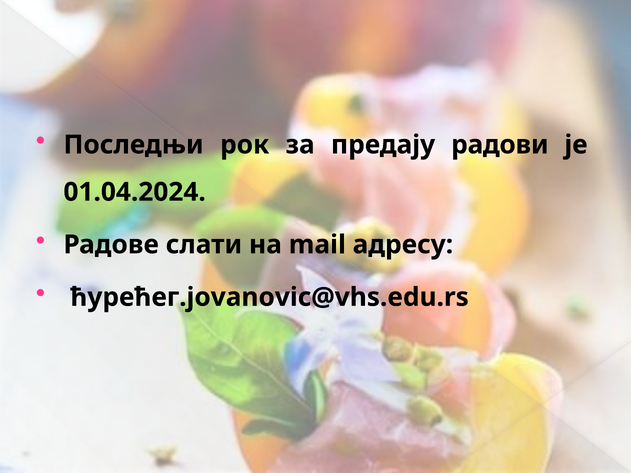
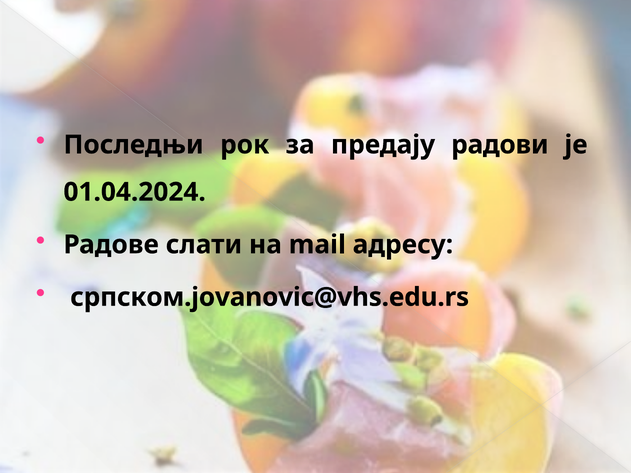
ћурећег.jovanovic@vhs.edu.rs: ћурећег.jovanovic@vhs.edu.rs -> српском.jovanovic@vhs.edu.rs (270, 297)
